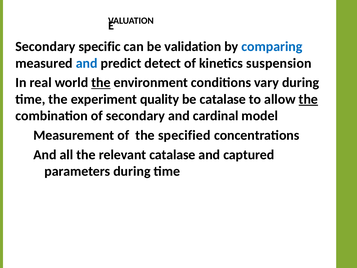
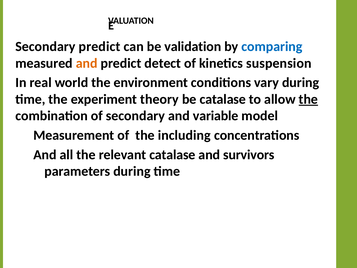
Secondary specific: specific -> predict (100, 47)
and colour: blue -> orange (87, 63)
the underline: present -> none (101, 83)
quality: quality -> theory (159, 99)
cardinal: cardinal -> variable (216, 116)
specified: specified -> including (184, 135)
captured: captured -> survivors (249, 155)
